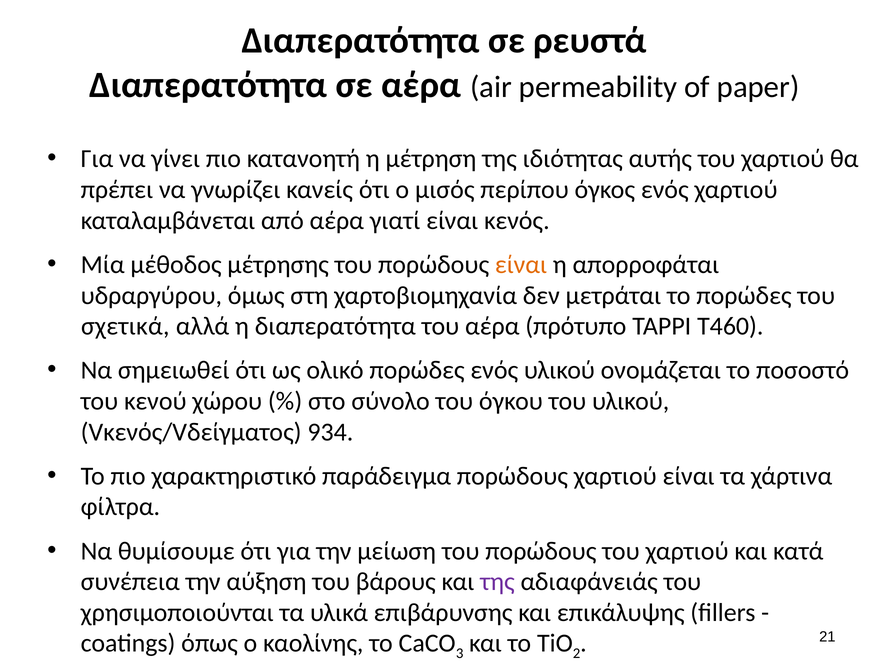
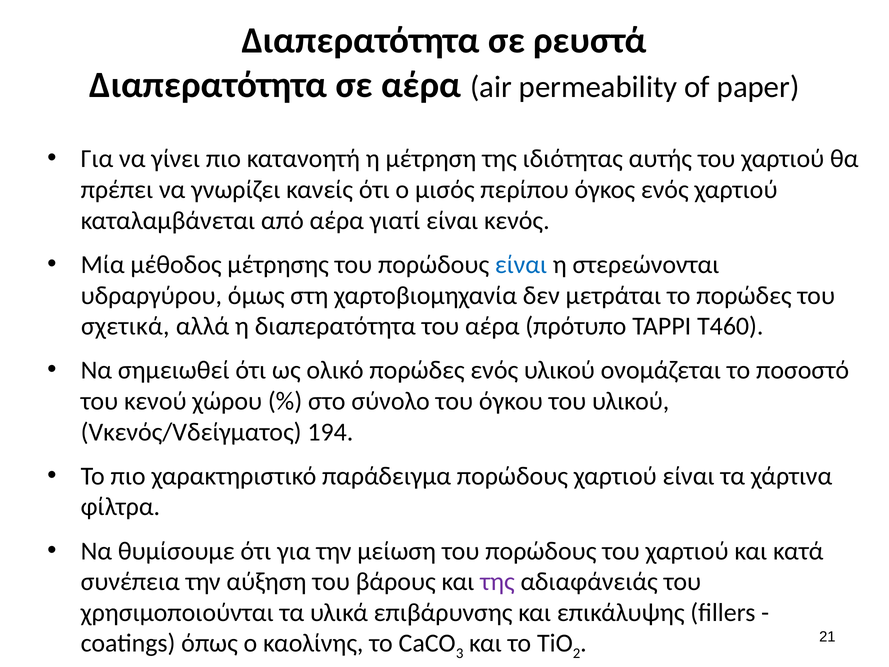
είναι colour: orange -> blue (521, 265)
απορροφάται: απορροφάται -> στερεώνονται (646, 265)
934: 934 -> 194 (330, 432)
